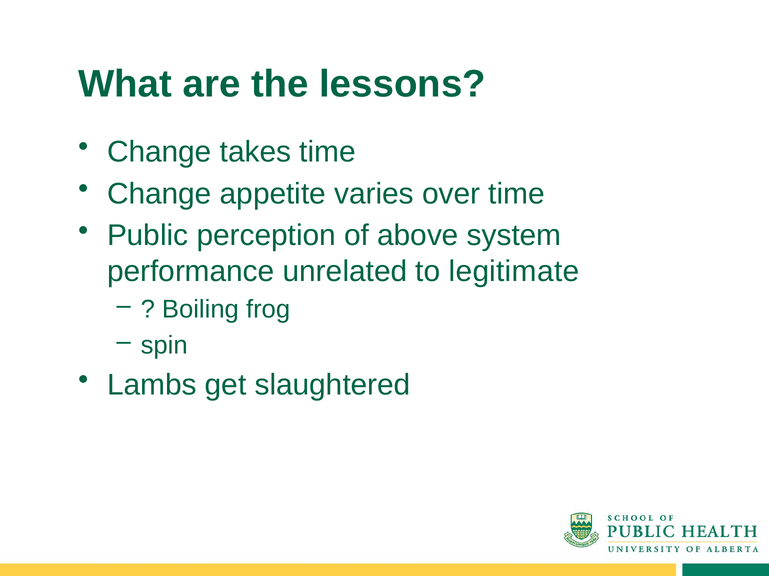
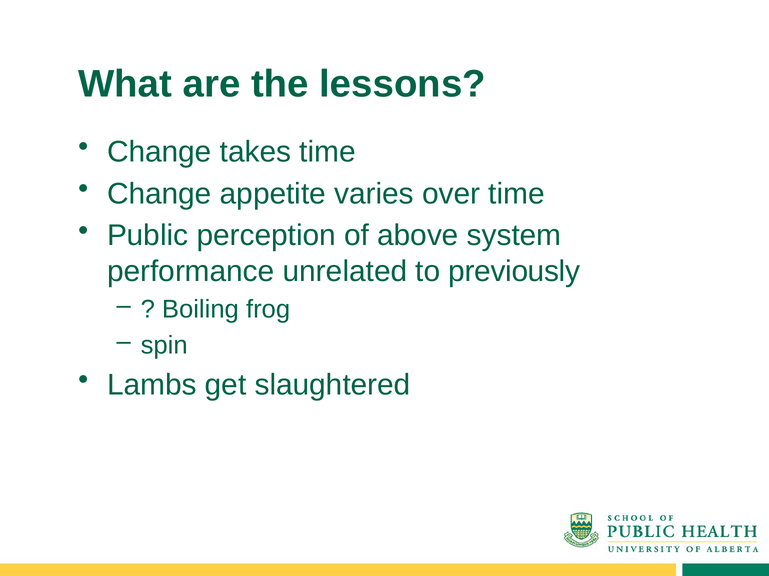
legitimate: legitimate -> previously (514, 272)
